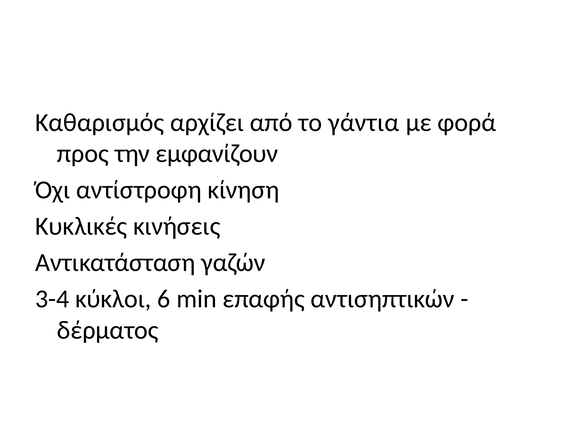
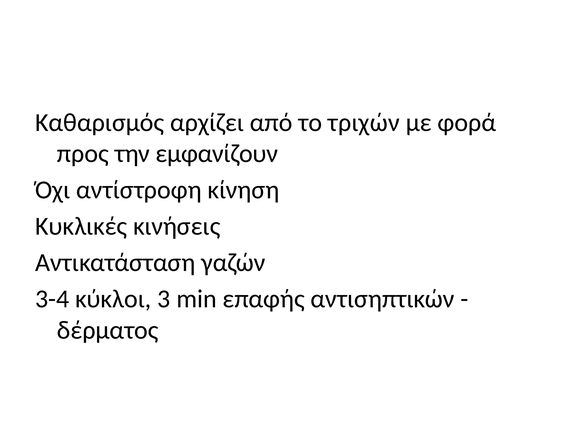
γάντια: γάντια -> τριχών (364, 123)
6: 6 -> 3 (164, 299)
